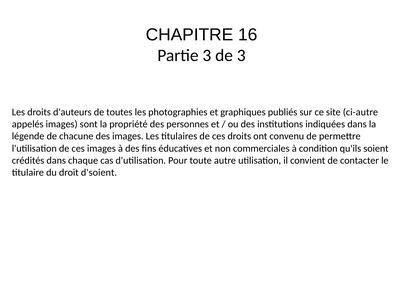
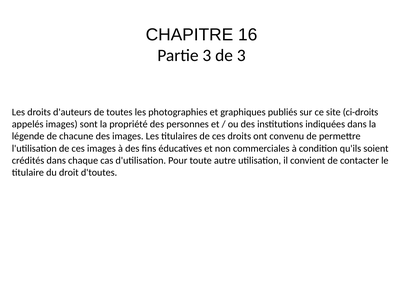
ci-autre: ci-autre -> ci-droits (361, 112)
d'soient: d'soient -> d'toutes (99, 173)
